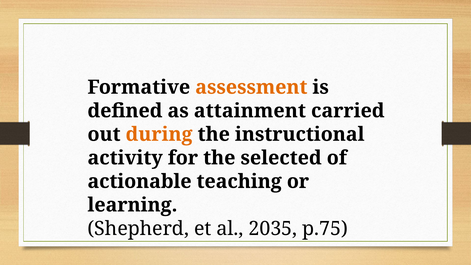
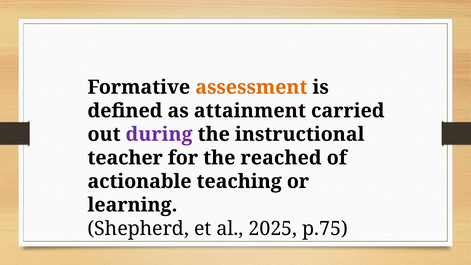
during colour: orange -> purple (159, 134)
activity: activity -> teacher (125, 158)
selected: selected -> reached (281, 158)
2035: 2035 -> 2025 (273, 229)
